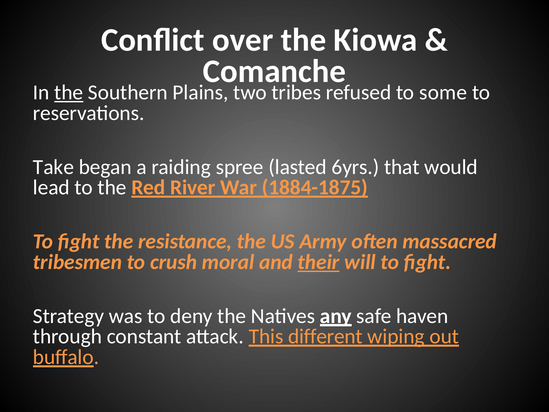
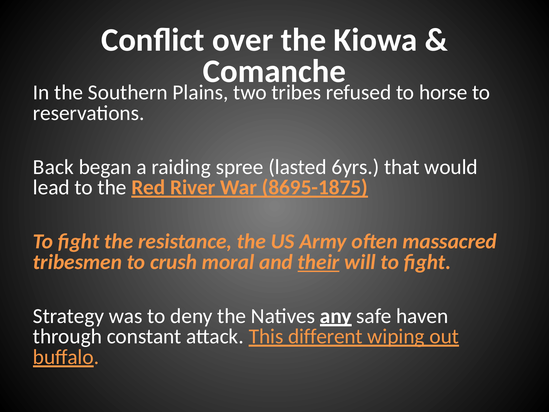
the underline: present -> none (69, 92)
some: some -> horse (443, 92)
Take: Take -> Back (53, 167)
1884-1875: 1884-1875 -> 8695-1875 (315, 187)
